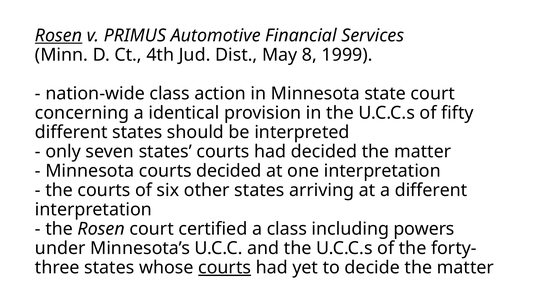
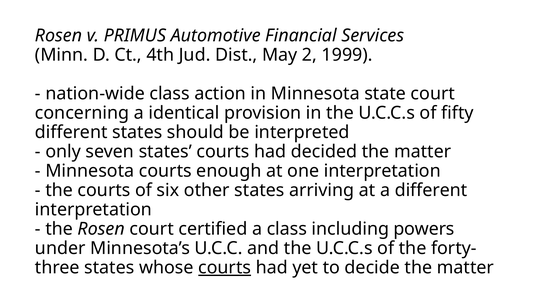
Rosen underline: present -> none (59, 35)
8: 8 -> 2 (310, 55)
courts decided: decided -> enough (229, 171)
